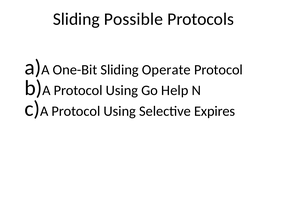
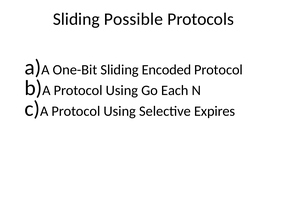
Operate: Operate -> Encoded (166, 70)
Help: Help -> Each (175, 91)
